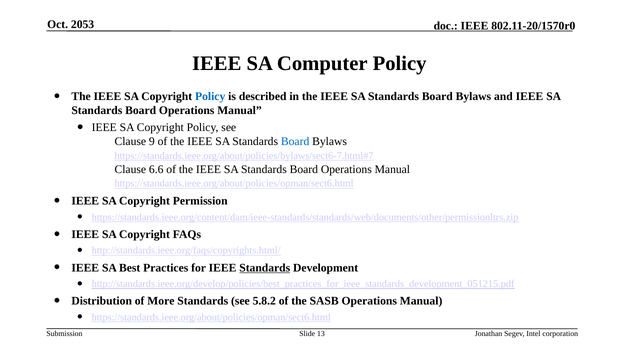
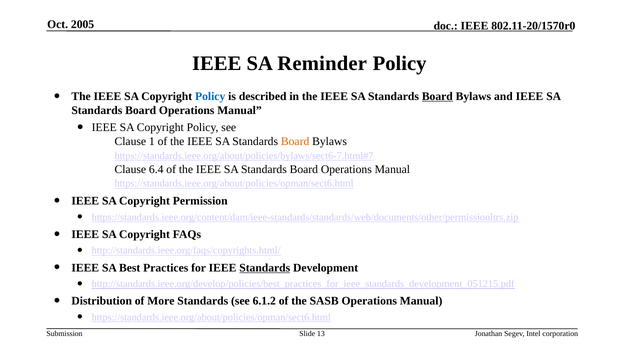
2053: 2053 -> 2005 (83, 25)
Computer: Computer -> Reminder (322, 63)
Board underline: none -> present (437, 96)
9: 9 -> 1 (152, 141)
Board colour: blue -> orange (295, 141)
6.6: 6.6 -> 6.4 (156, 169)
5.8.2: 5.8.2 -> 6.1.2 (264, 301)
